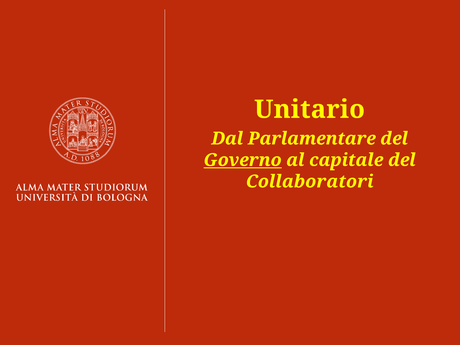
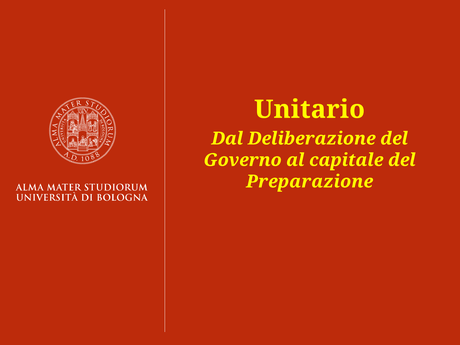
Parlamentare: Parlamentare -> Deliberazione (312, 139)
Governo underline: present -> none (243, 160)
Collaboratori: Collaboratori -> Preparazione (310, 182)
